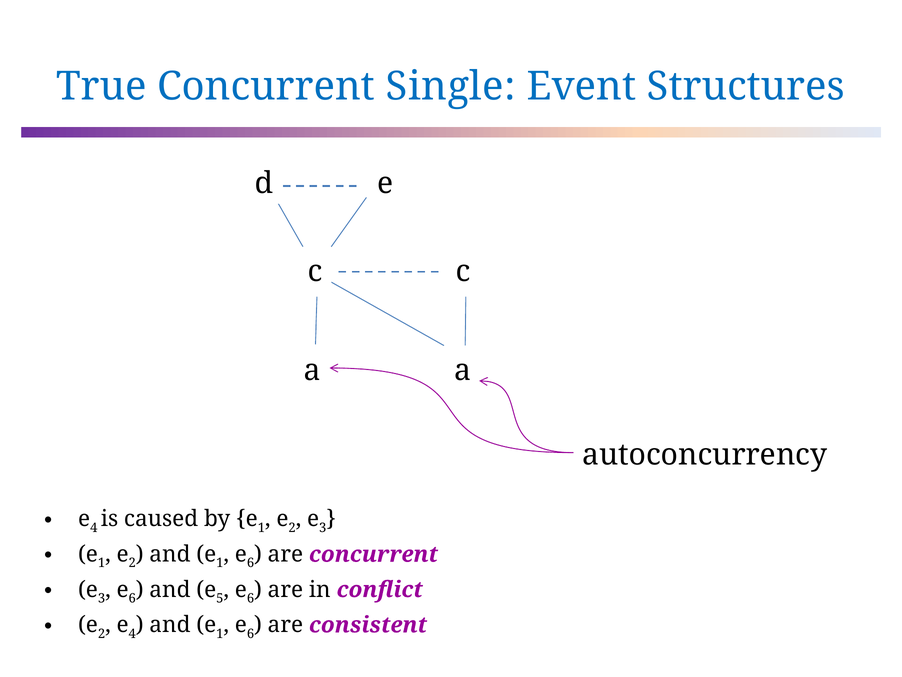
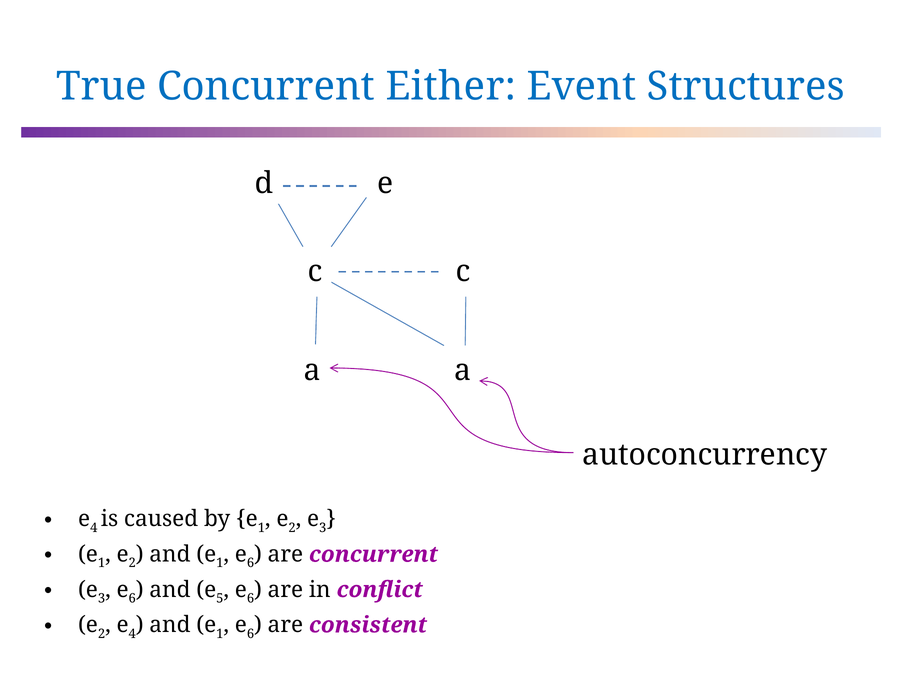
Single: Single -> Either (451, 86)
